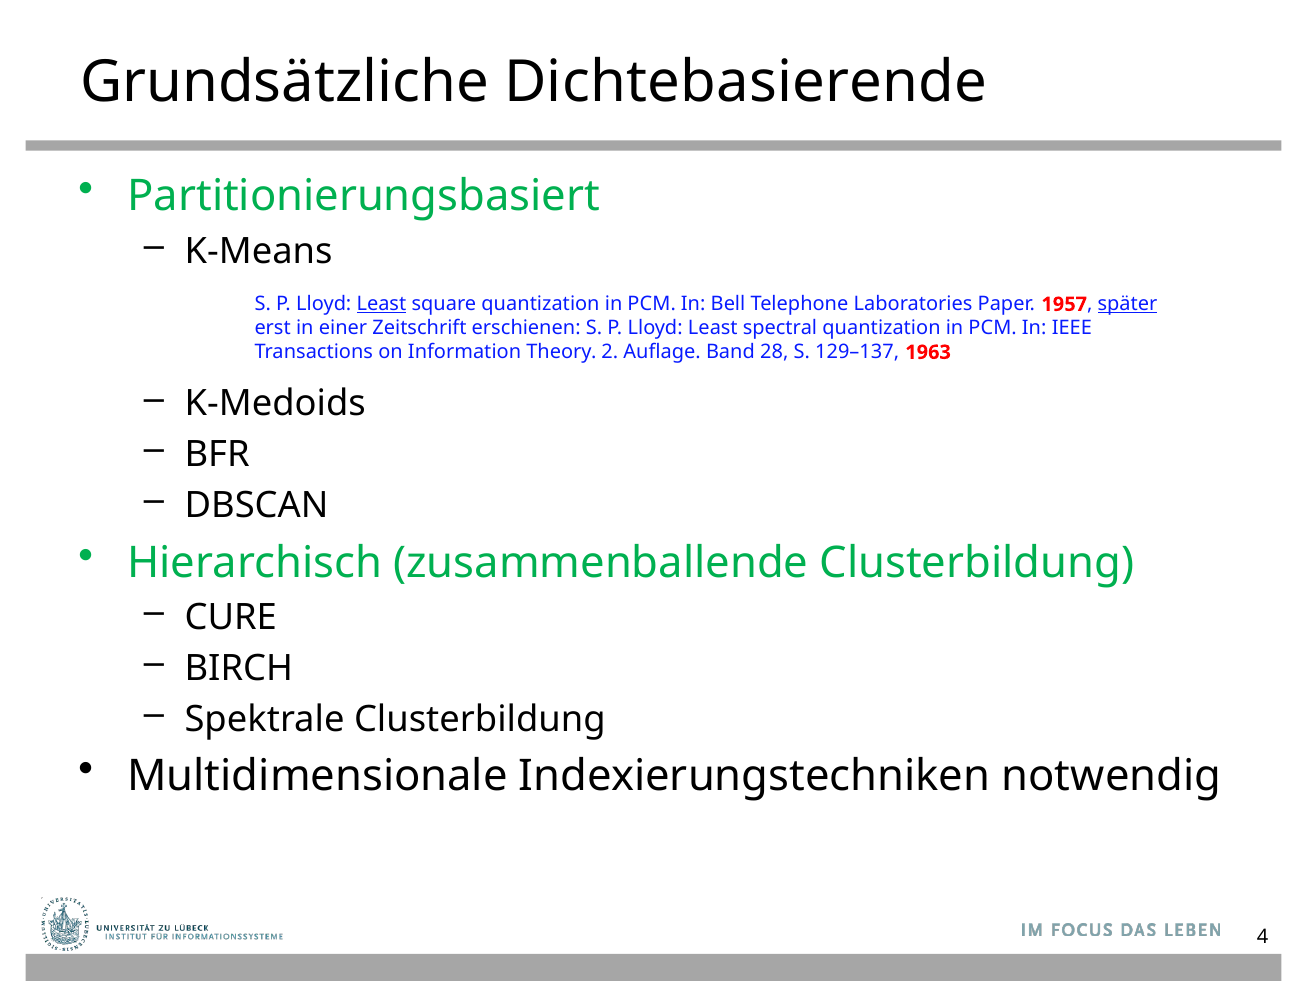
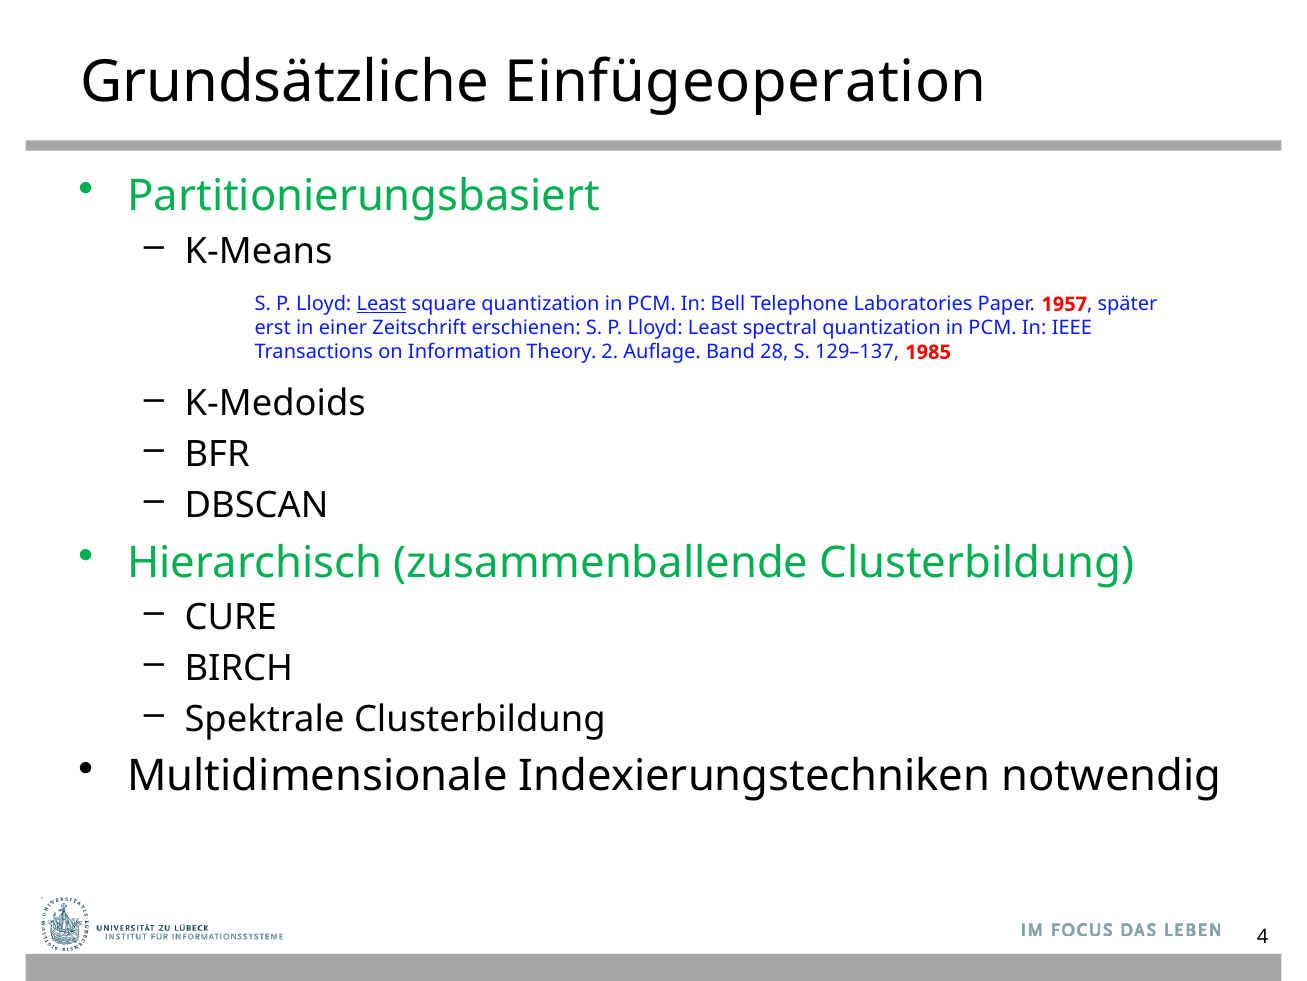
Dichtebasierende: Dichtebasierende -> Einfügeoperation (745, 83)
später underline: present -> none (1128, 304)
1963: 1963 -> 1985 (928, 352)
